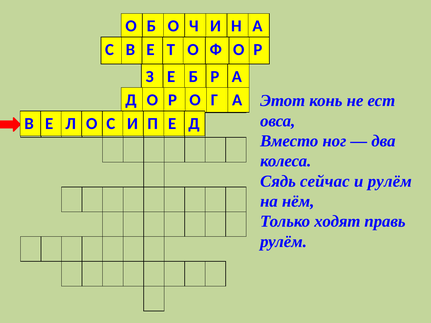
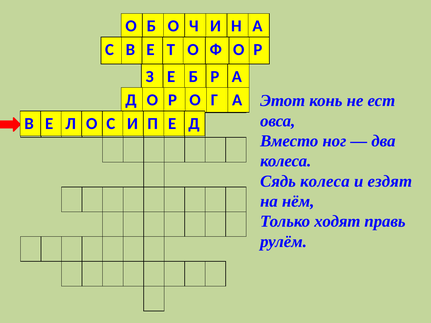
Сядь сейчас: сейчас -> колеса (325, 181)
и рулём: рулём -> ездят (390, 181)
